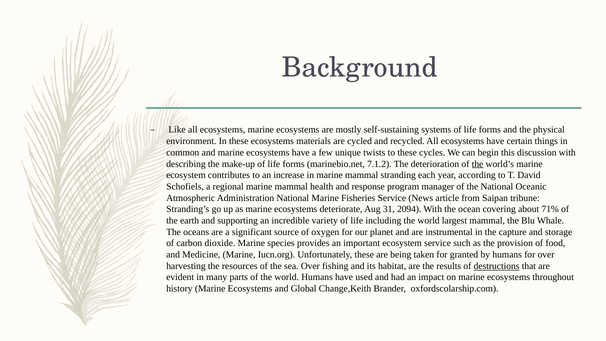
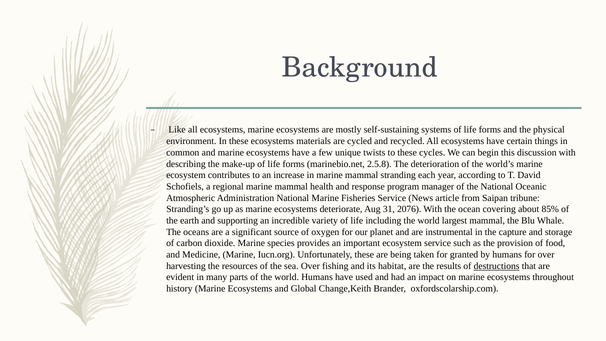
7.1.2: 7.1.2 -> 2.5.8 (379, 164)
the underline: present -> none (478, 164)
2094: 2094 -> 2076 (409, 209)
71%: 71% -> 85% (550, 209)
